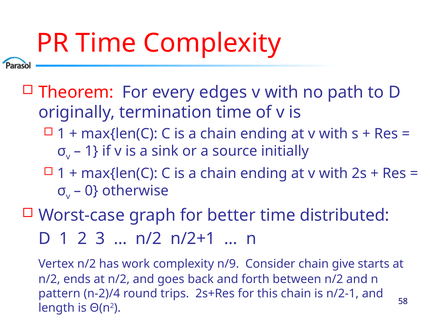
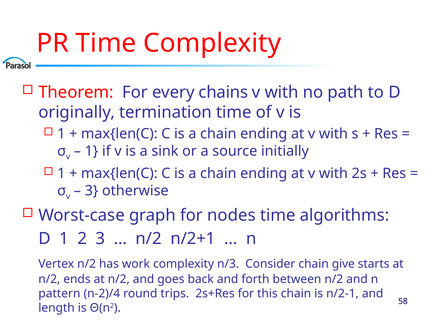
edges: edges -> chains (223, 92)
0: 0 -> 3 (92, 190)
better: better -> nodes (231, 215)
distributed: distributed -> algorithms (345, 215)
n/9: n/9 -> n/3 (228, 263)
